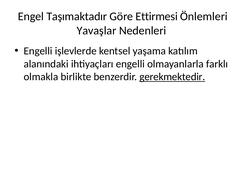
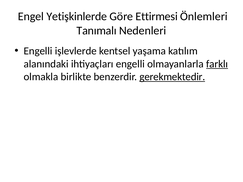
Taşımaktadır: Taşımaktadır -> Yetişkinlerde (77, 16)
Yavaşlar: Yavaşlar -> Tanımalı (97, 31)
farklı underline: none -> present (217, 64)
